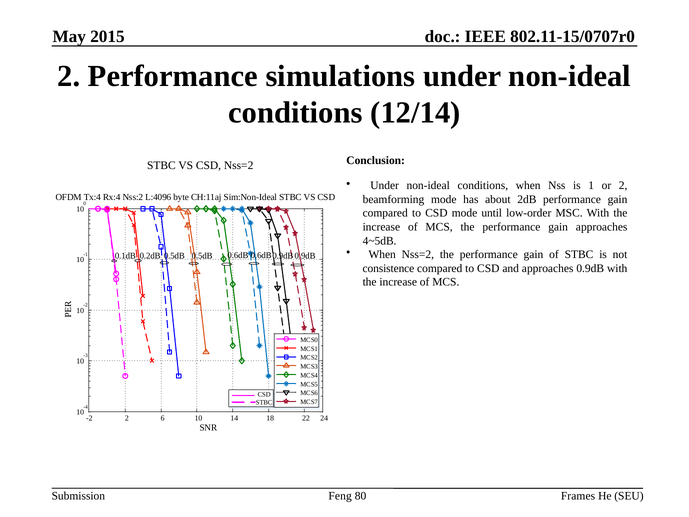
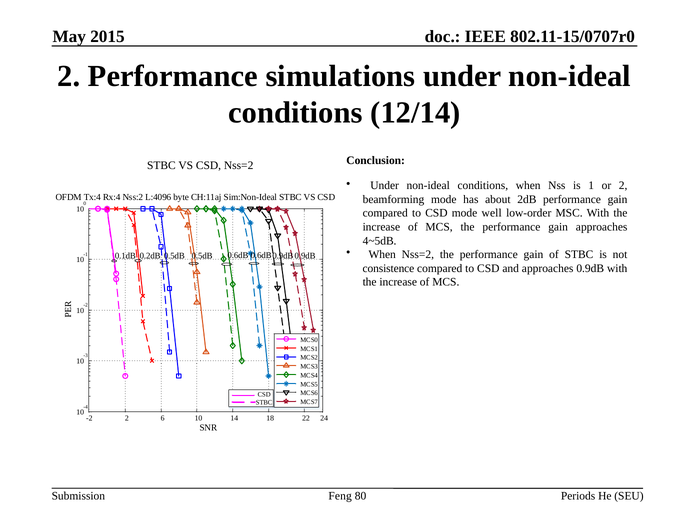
until: until -> well (492, 213)
Frames: Frames -> Periods (578, 496)
